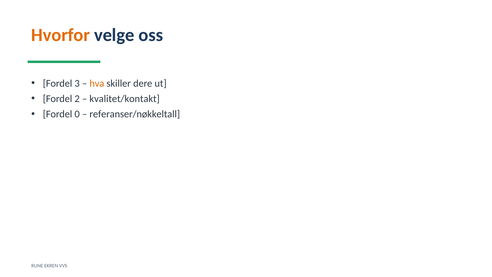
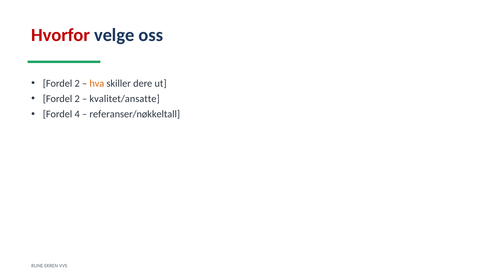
Hvorfor colour: orange -> red (61, 35)
3: 3 -> 2 (77, 83)
kvalitet/kontakt: kvalitet/kontakt -> kvalitet/ansatte (125, 99)
0: 0 -> 4 (77, 114)
